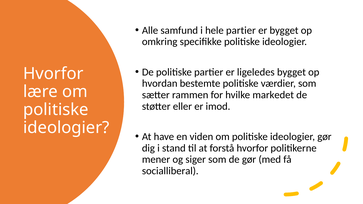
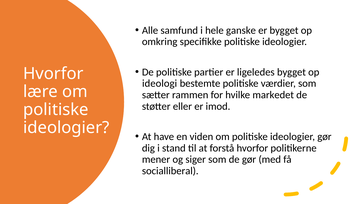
hele partier: partier -> ganske (241, 30)
hvordan: hvordan -> ideologi (160, 84)
